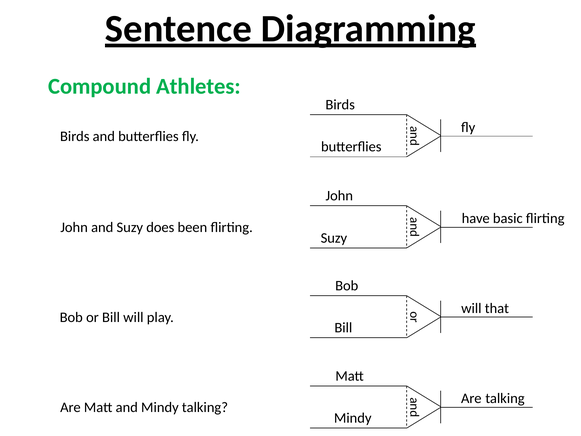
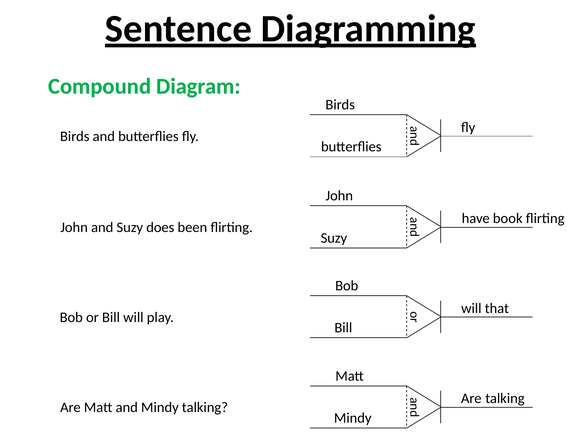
Athletes: Athletes -> Diagram (199, 86)
basic: basic -> book (508, 218)
